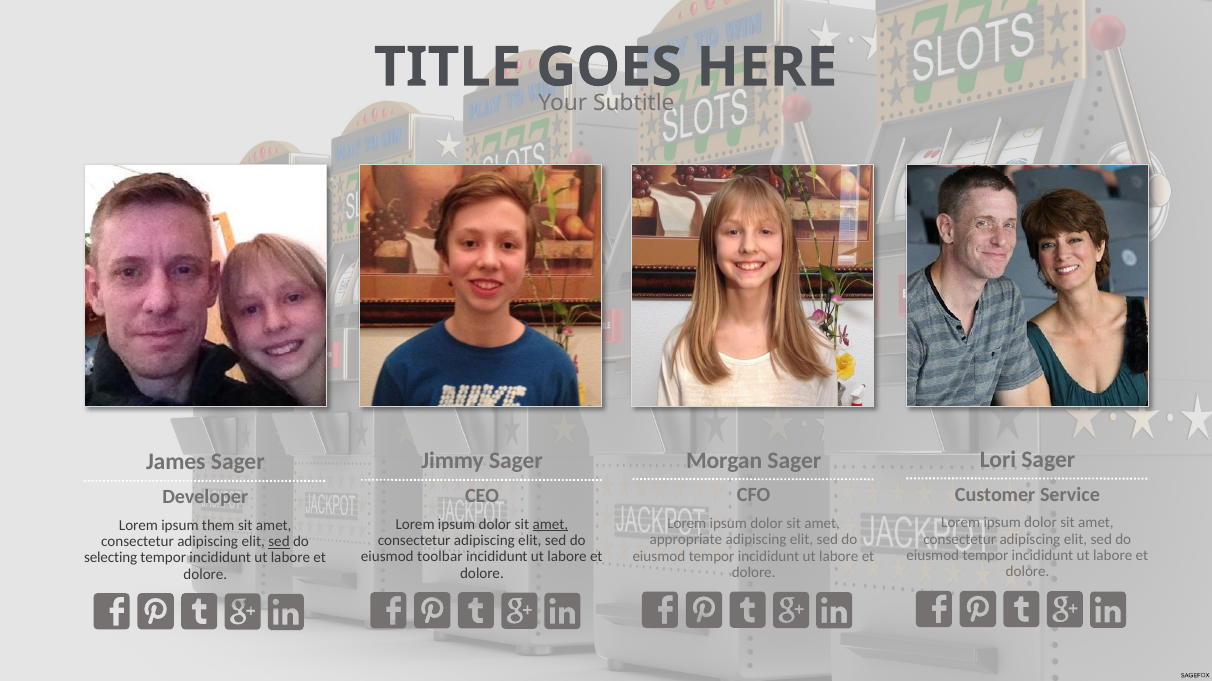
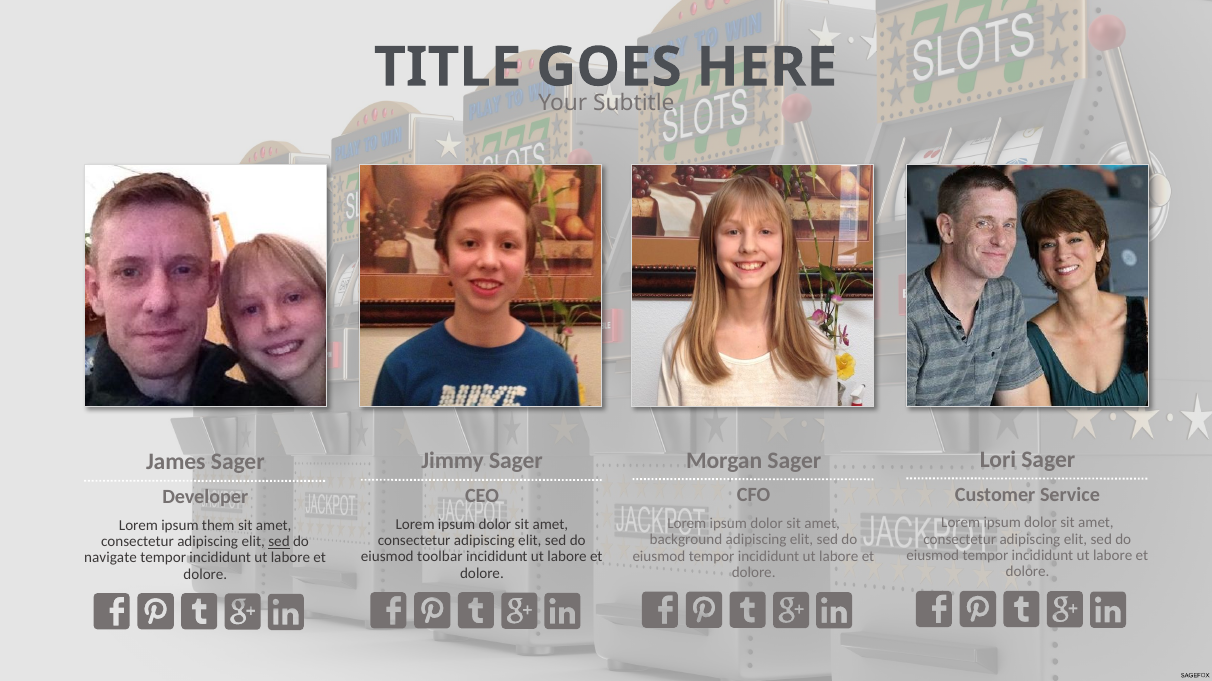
amet underline: present -> none (550, 525)
appropriate: appropriate -> background (686, 541)
selecting: selecting -> navigate (111, 559)
